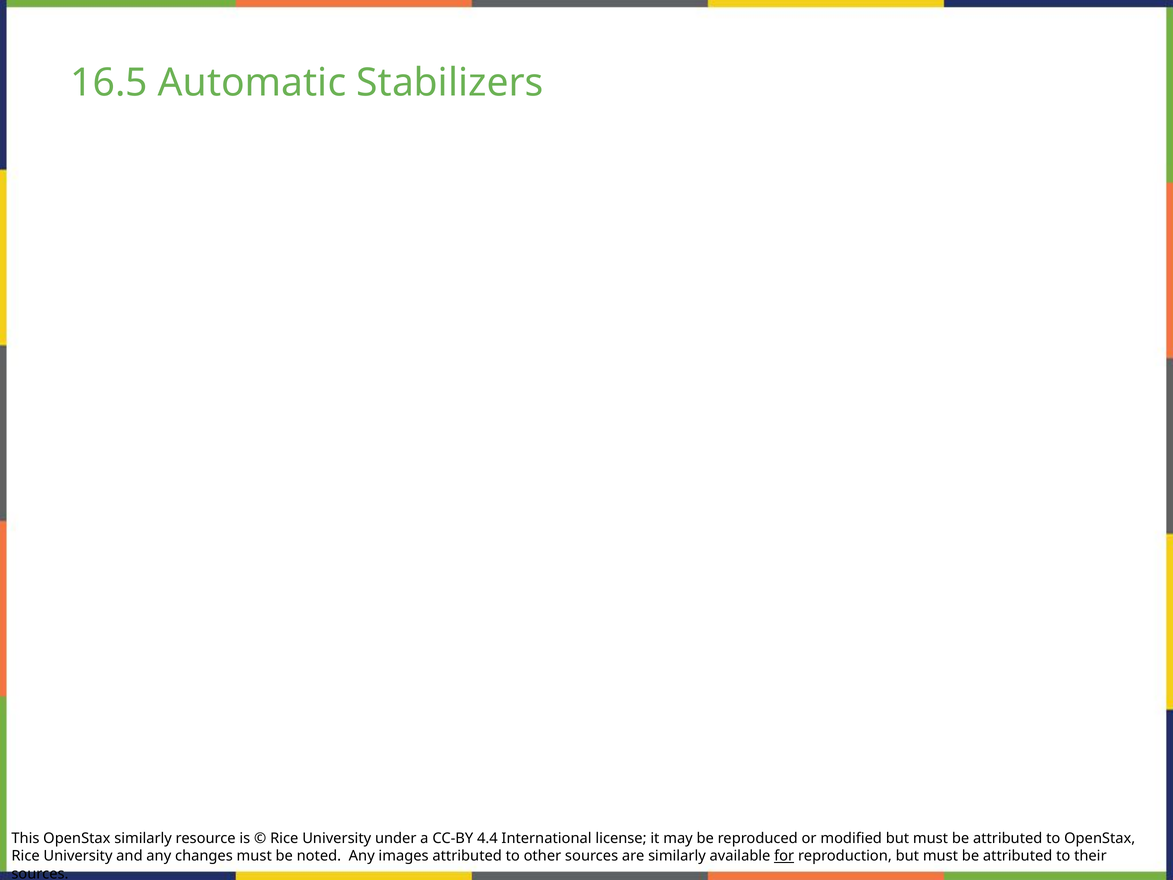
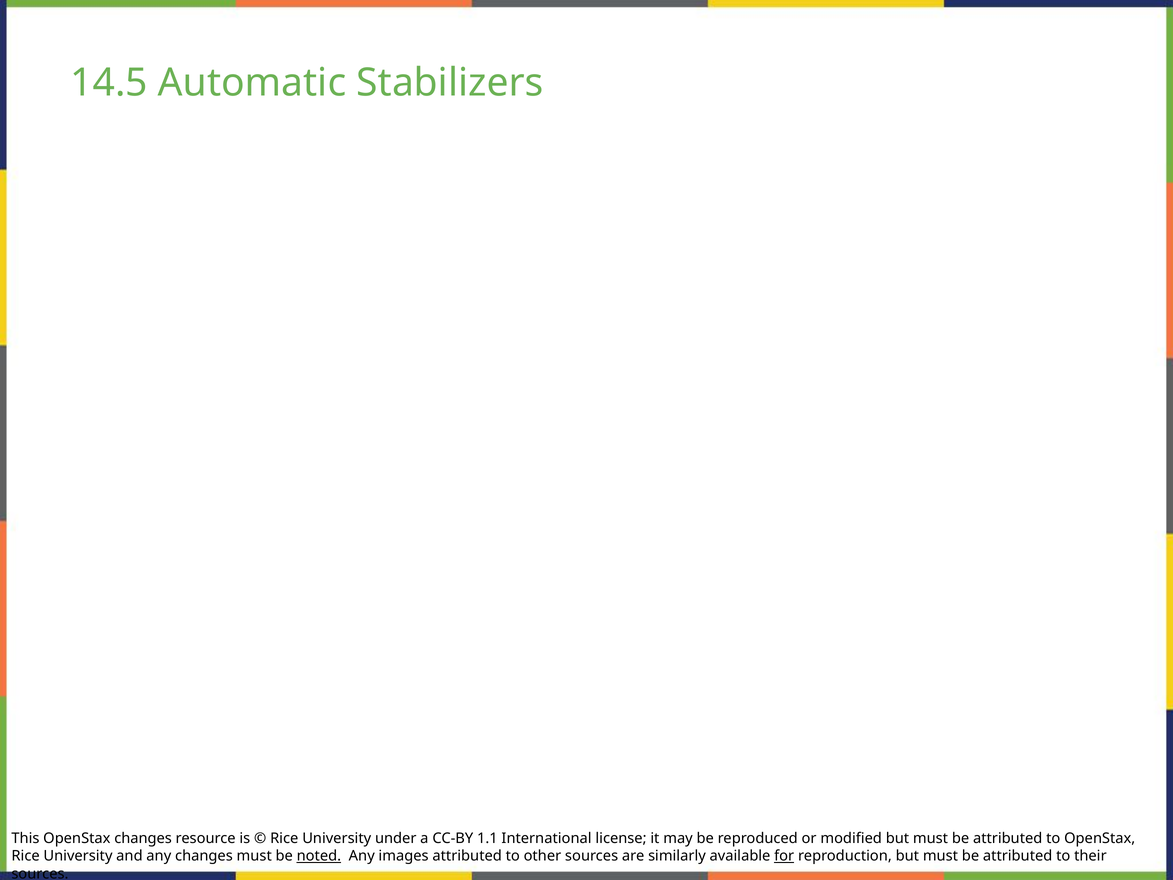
16.5: 16.5 -> 14.5 (109, 83)
OpenStax similarly: similarly -> changes (143, 838)
4.4: 4.4 -> 1.1 (487, 838)
noted underline: none -> present (319, 856)
